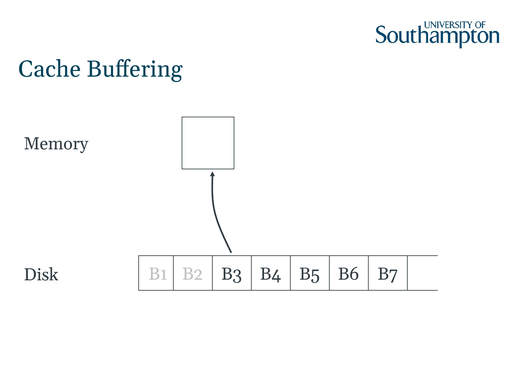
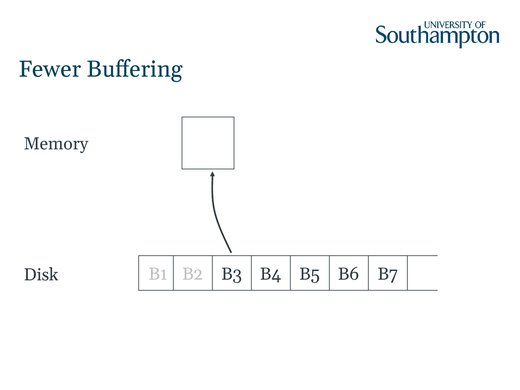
Cache: Cache -> Fewer (50, 69)
